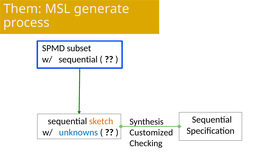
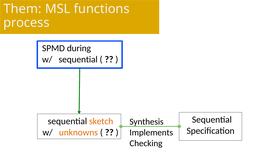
generate: generate -> functions (102, 9)
subset: subset -> during (79, 48)
unknowns colour: blue -> orange (78, 132)
Customized: Customized -> Implements (151, 132)
